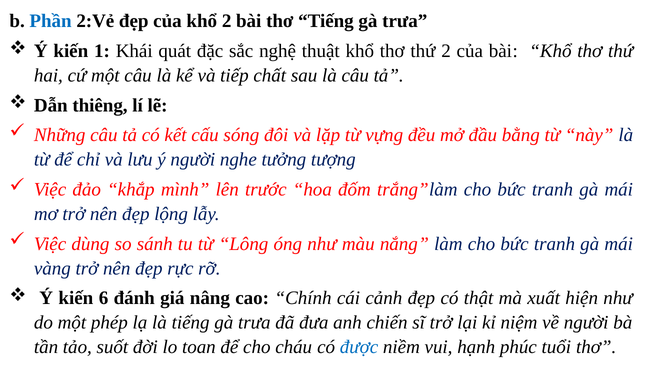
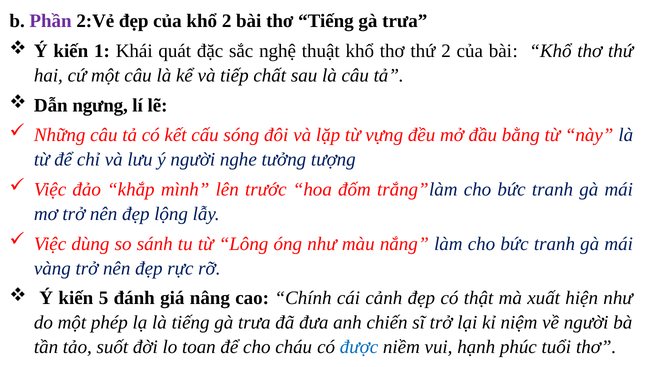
Phần colour: blue -> purple (51, 21)
thiêng: thiêng -> ngưng (100, 105)
6: 6 -> 5 (104, 298)
